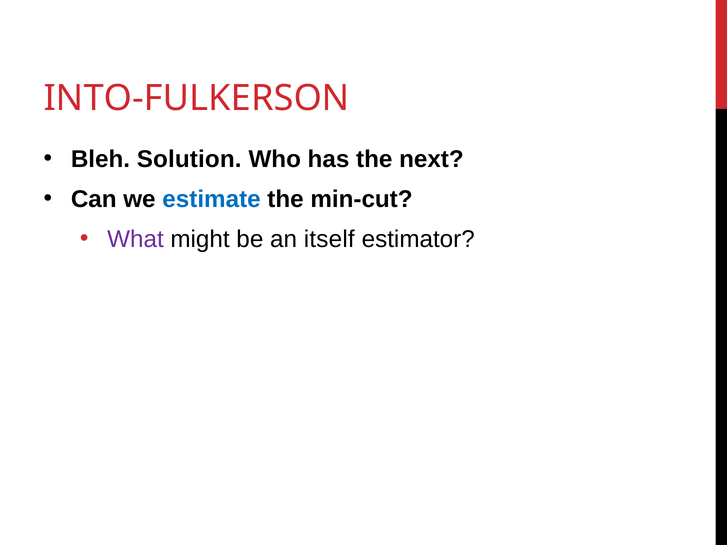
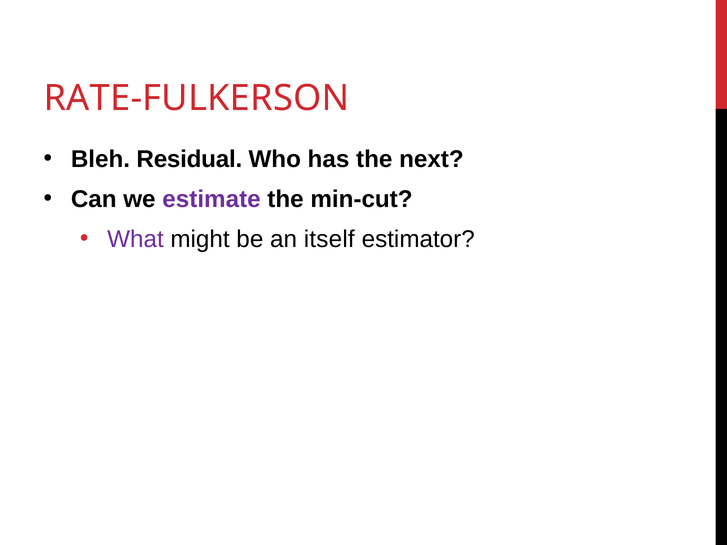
INTO-FULKERSON: INTO-FULKERSON -> RATE-FULKERSON (197, 98)
Solution: Solution -> Residual (189, 159)
estimate colour: blue -> purple (212, 199)
